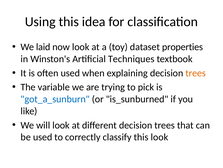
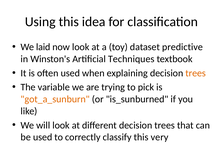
properties: properties -> predictive (182, 47)
got_a_sunburn colour: blue -> orange (55, 99)
this look: look -> very (160, 137)
